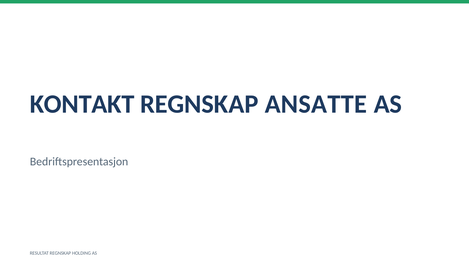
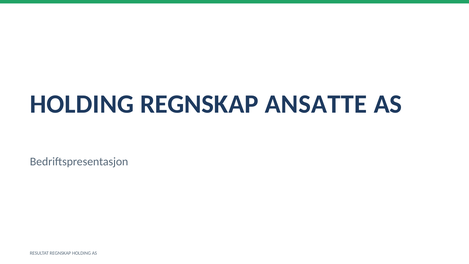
KONTAKT: KONTAKT -> HOLDING (82, 104)
